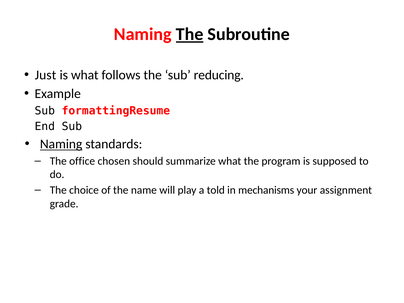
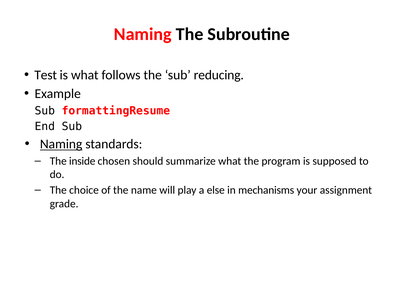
The underline: present -> none (190, 34)
Just: Just -> Test (46, 75)
office: office -> inside (82, 161)
told: told -> else (216, 190)
